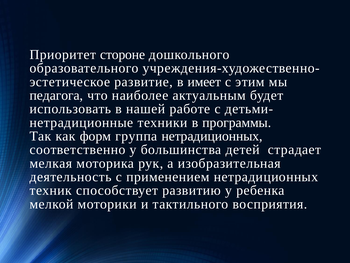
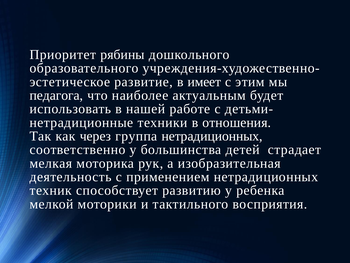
стороне: стороне -> рябины (122, 55)
программы: программы -> отношения (237, 122)
форм: форм -> через (95, 136)
